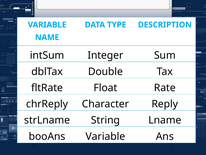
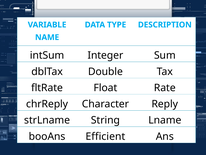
booAns Variable: Variable -> Efficient (105, 136)
